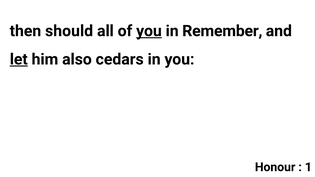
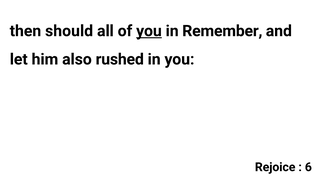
let underline: present -> none (19, 59)
cedars: cedars -> rushed (120, 59)
Honour: Honour -> Rejoice (275, 167)
1: 1 -> 6 (308, 167)
